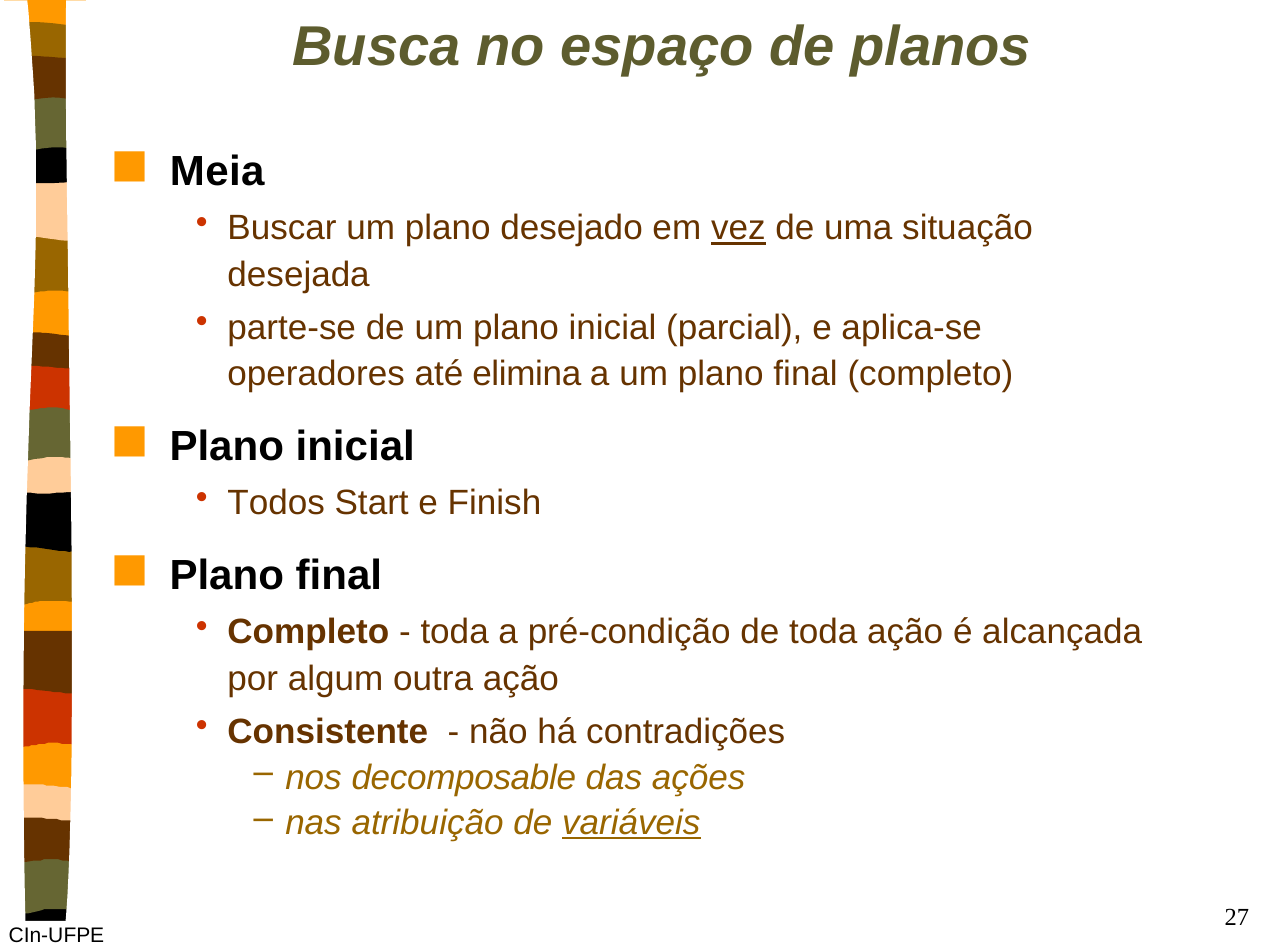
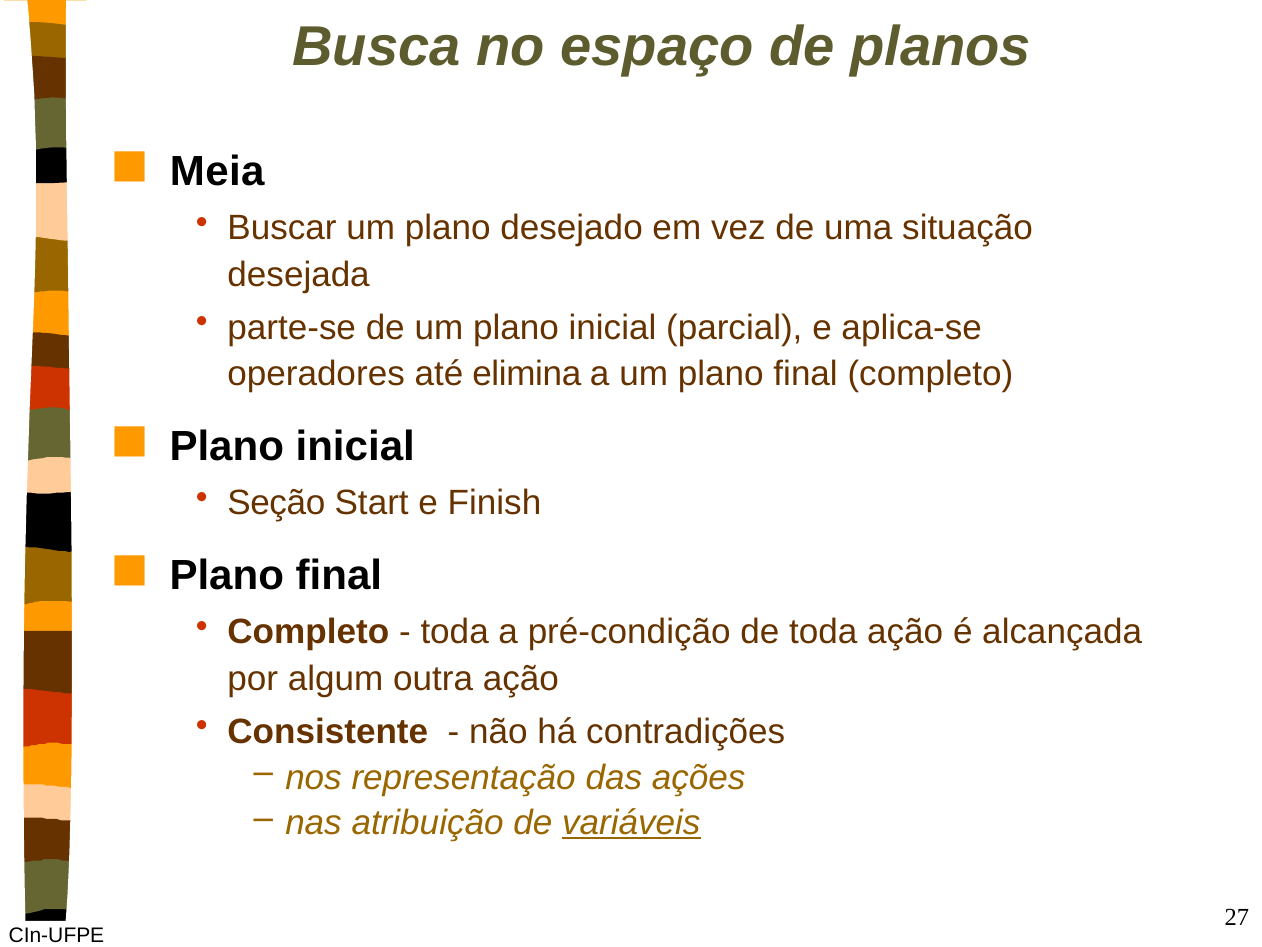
vez underline: present -> none (738, 228)
Todos: Todos -> Seção (276, 503)
decomposable: decomposable -> representação (464, 777)
